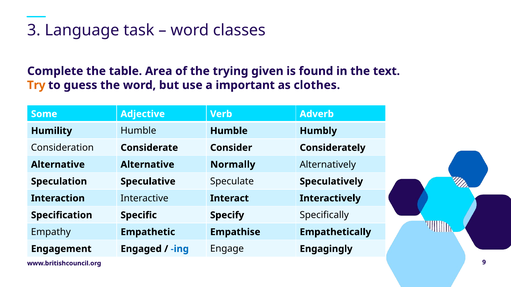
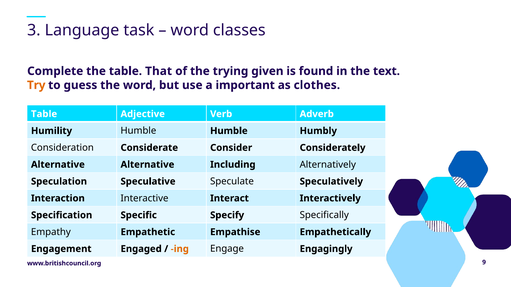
Area: Area -> That (159, 71)
Some: Some -> Table (44, 114)
Normally: Normally -> Including (233, 165)
ing colour: blue -> orange (180, 249)
